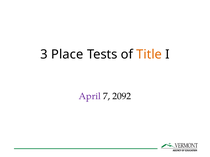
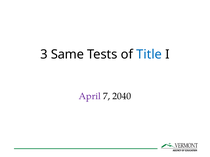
Place: Place -> Same (67, 55)
Title colour: orange -> blue (149, 55)
2092: 2092 -> 2040 (122, 97)
